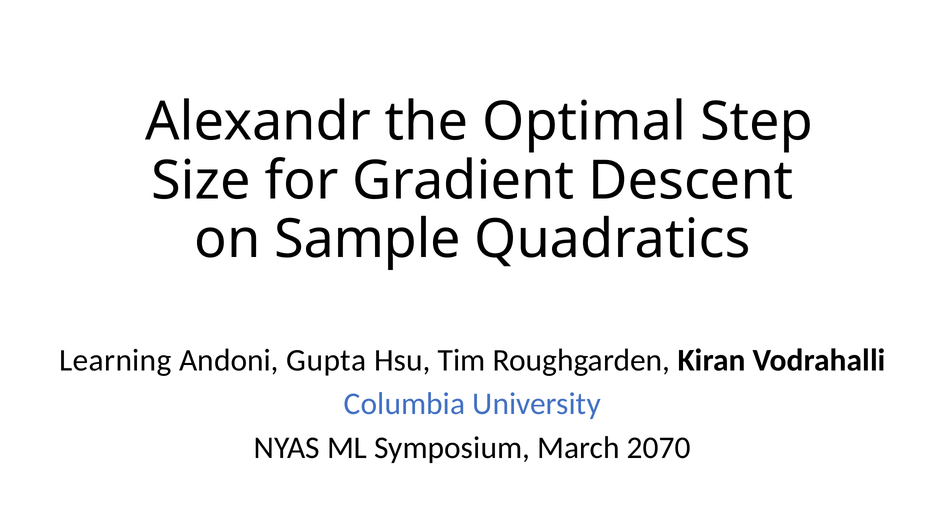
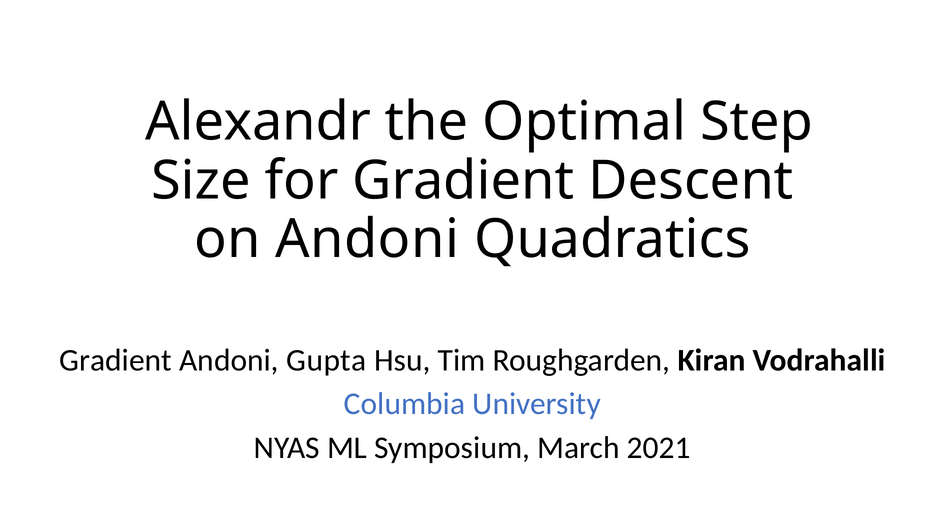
on Sample: Sample -> Andoni (367, 239)
Learning: Learning -> Gradient (116, 360)
2070: 2070 -> 2021 (659, 448)
